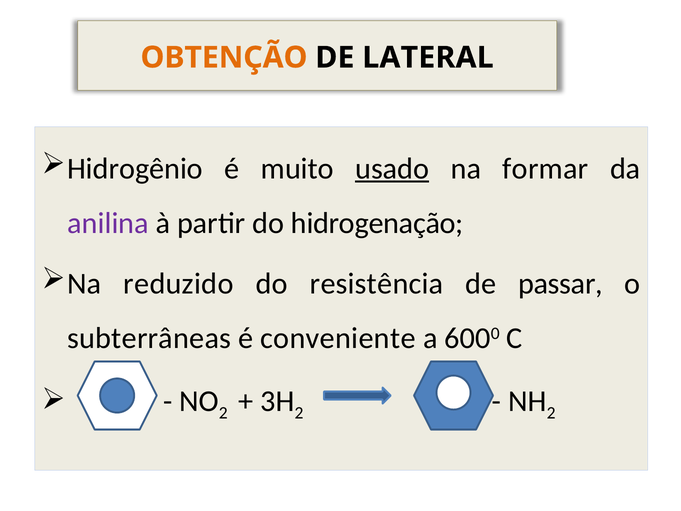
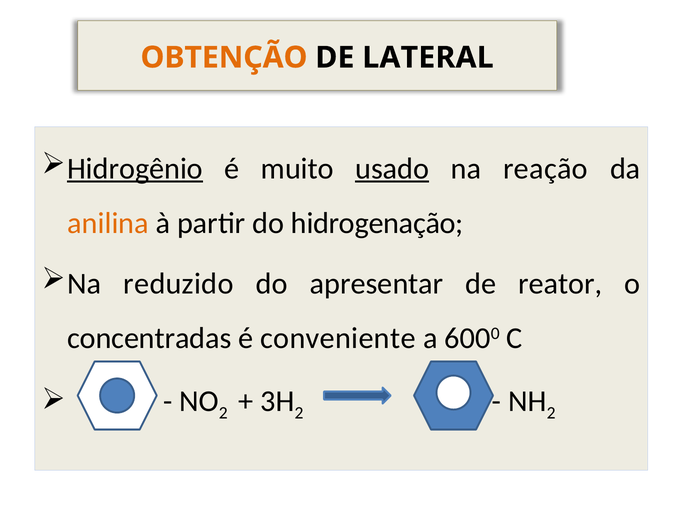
Hidrogênio underline: none -> present (135, 169)
formar: formar -> reação (545, 169)
anilina colour: purple -> orange (108, 223)
resistência: resistência -> apresentar (377, 284)
passar: passar -> reator (560, 284)
subterrâneas: subterrâneas -> concentradas (149, 338)
